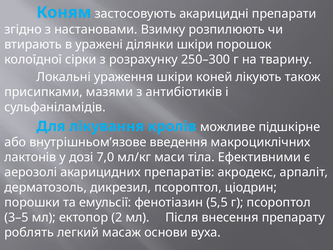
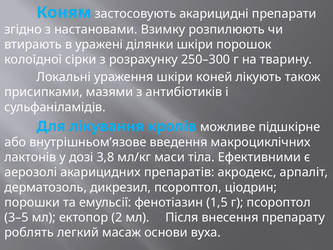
7,0: 7,0 -> 3,8 (105, 157)
5,5: 5,5 -> 1,5 (217, 202)
